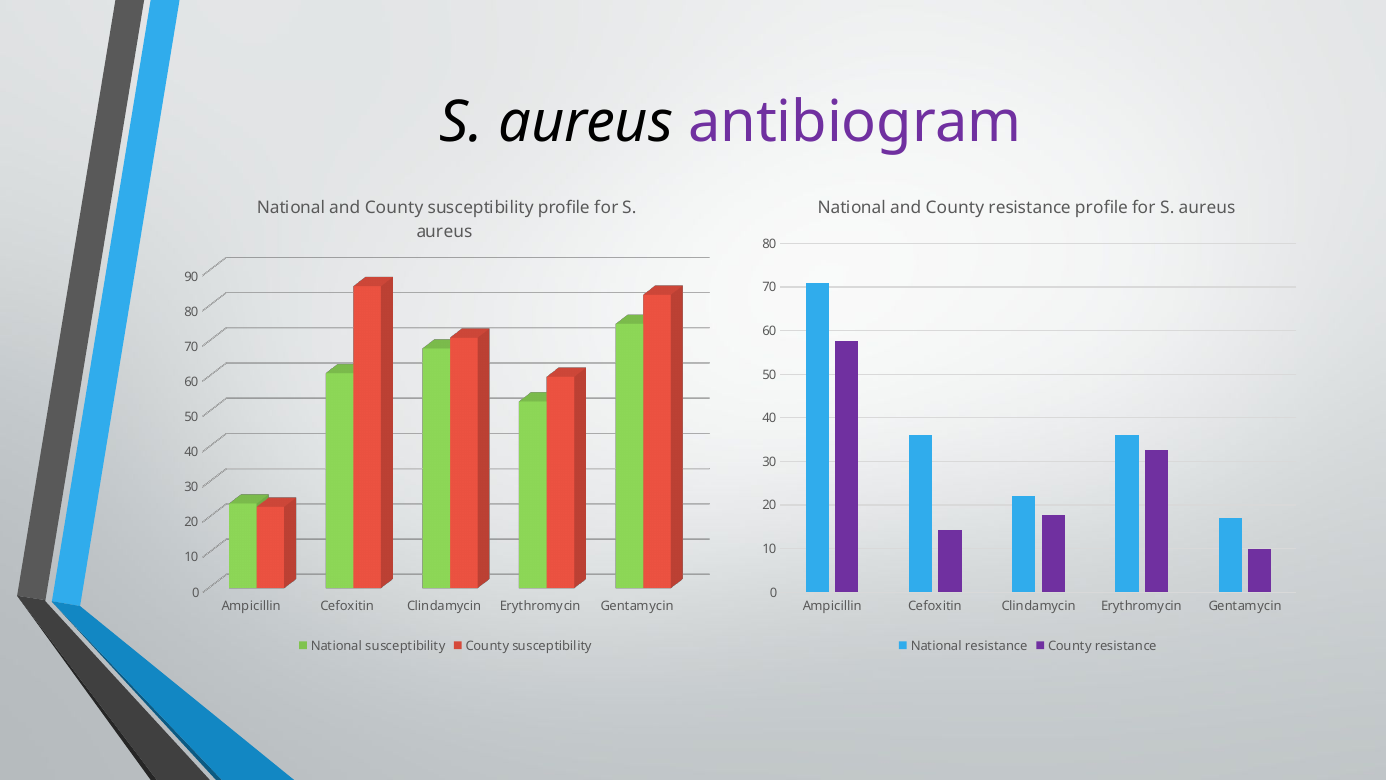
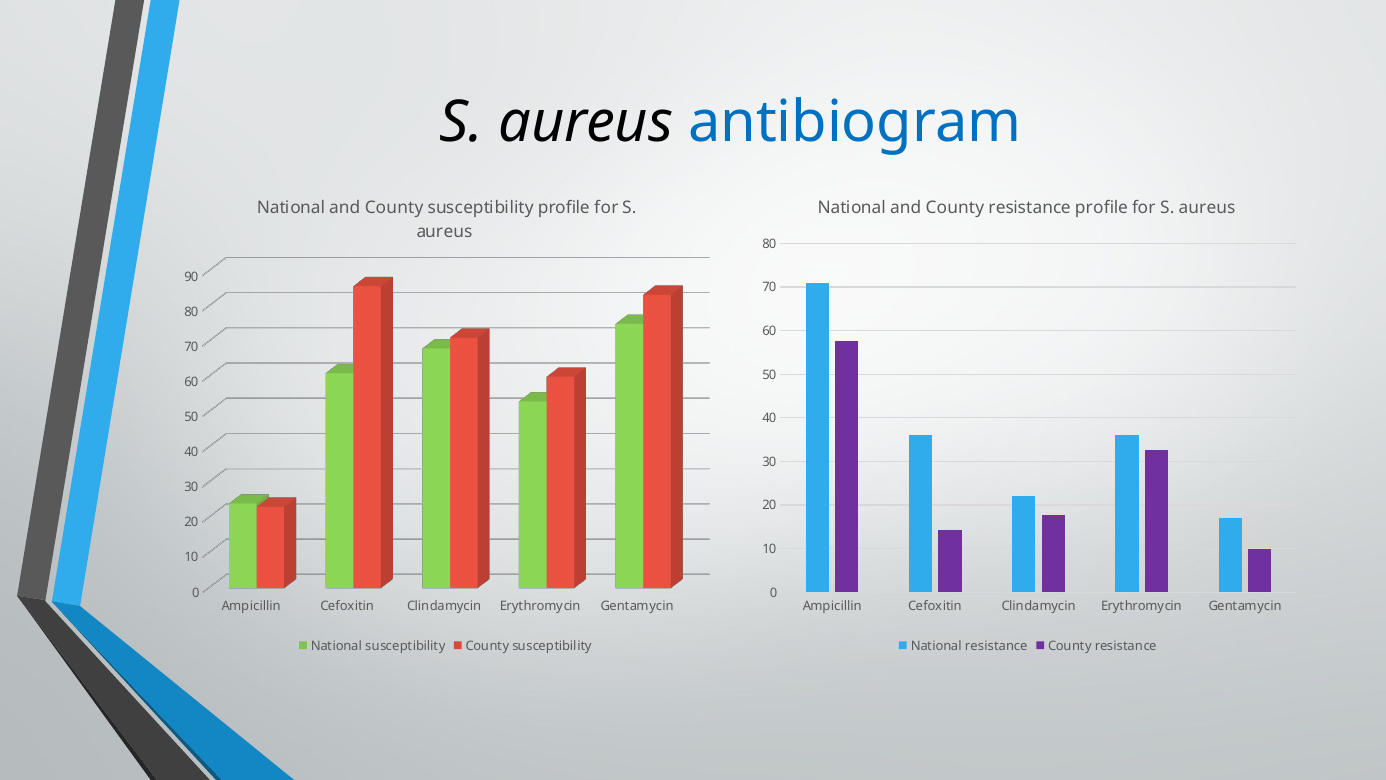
antibiogram colour: purple -> blue (855, 123)
